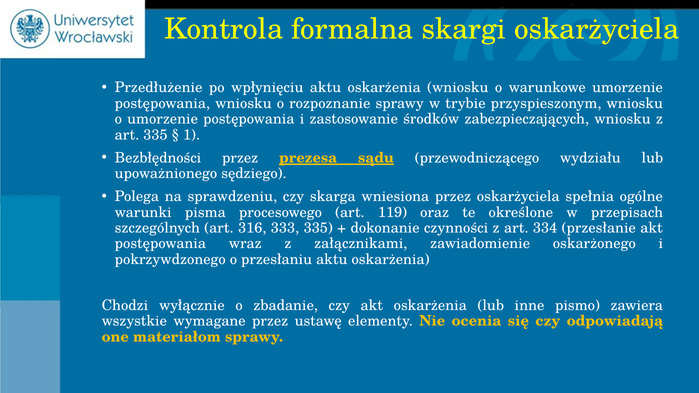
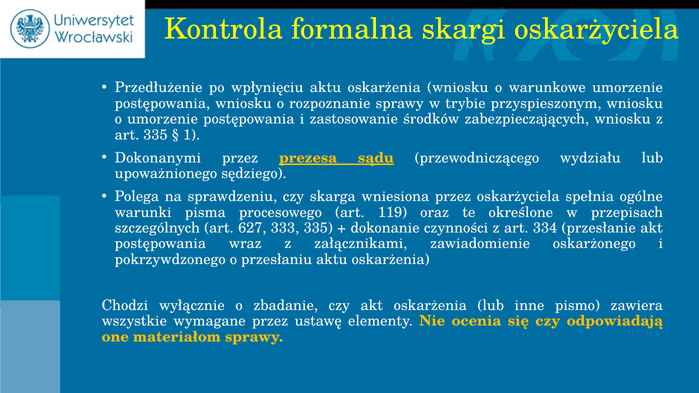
Bezbłędności: Bezbłędności -> Dokonanymi (158, 158)
316: 316 -> 627 (252, 228)
